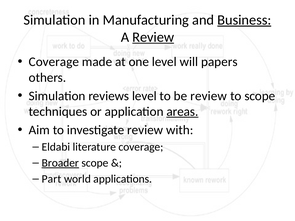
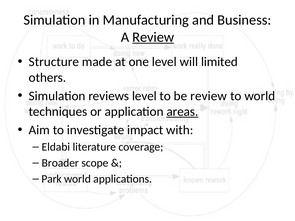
Business underline: present -> none (244, 20)
Coverage: Coverage -> Structure (54, 62)
papers: papers -> limited (219, 62)
to scope: scope -> world (260, 96)
investigate review: review -> impact (145, 130)
Broader underline: present -> none (60, 163)
Part: Part -> Park (52, 179)
